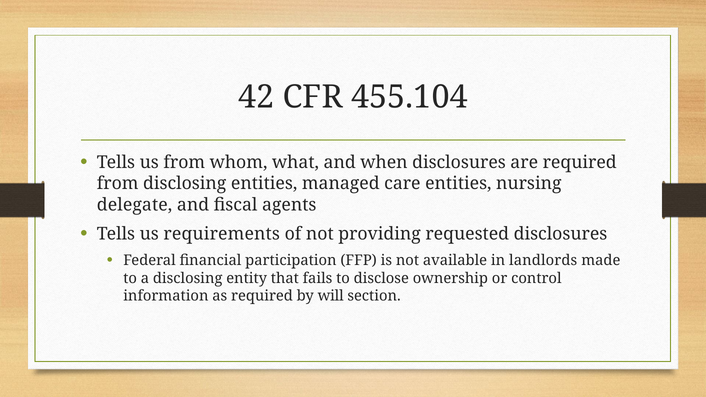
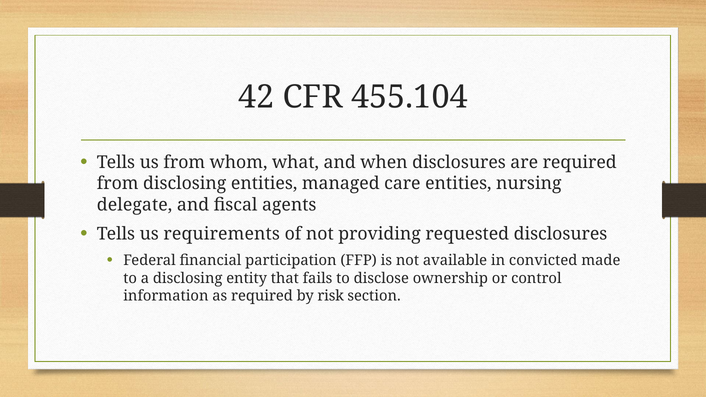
landlords: landlords -> convicted (543, 261)
will: will -> risk (331, 296)
